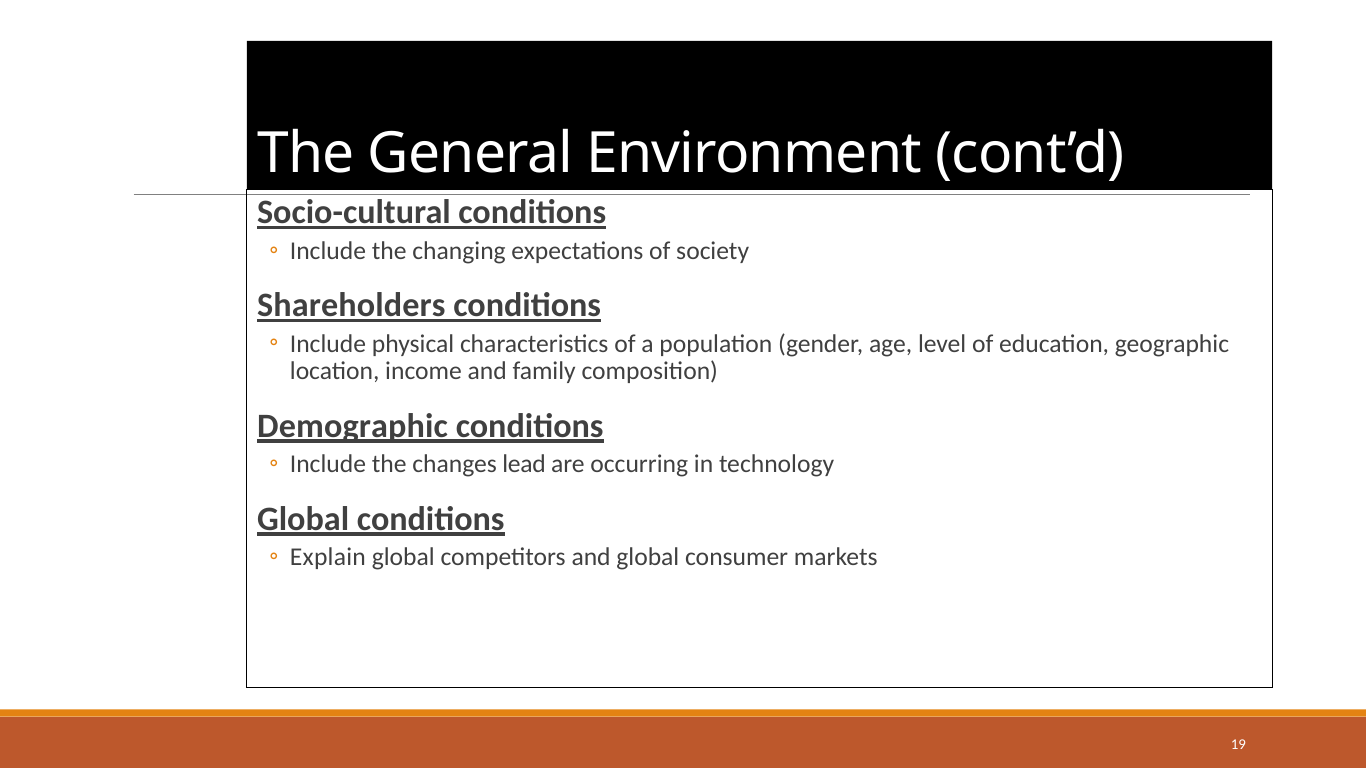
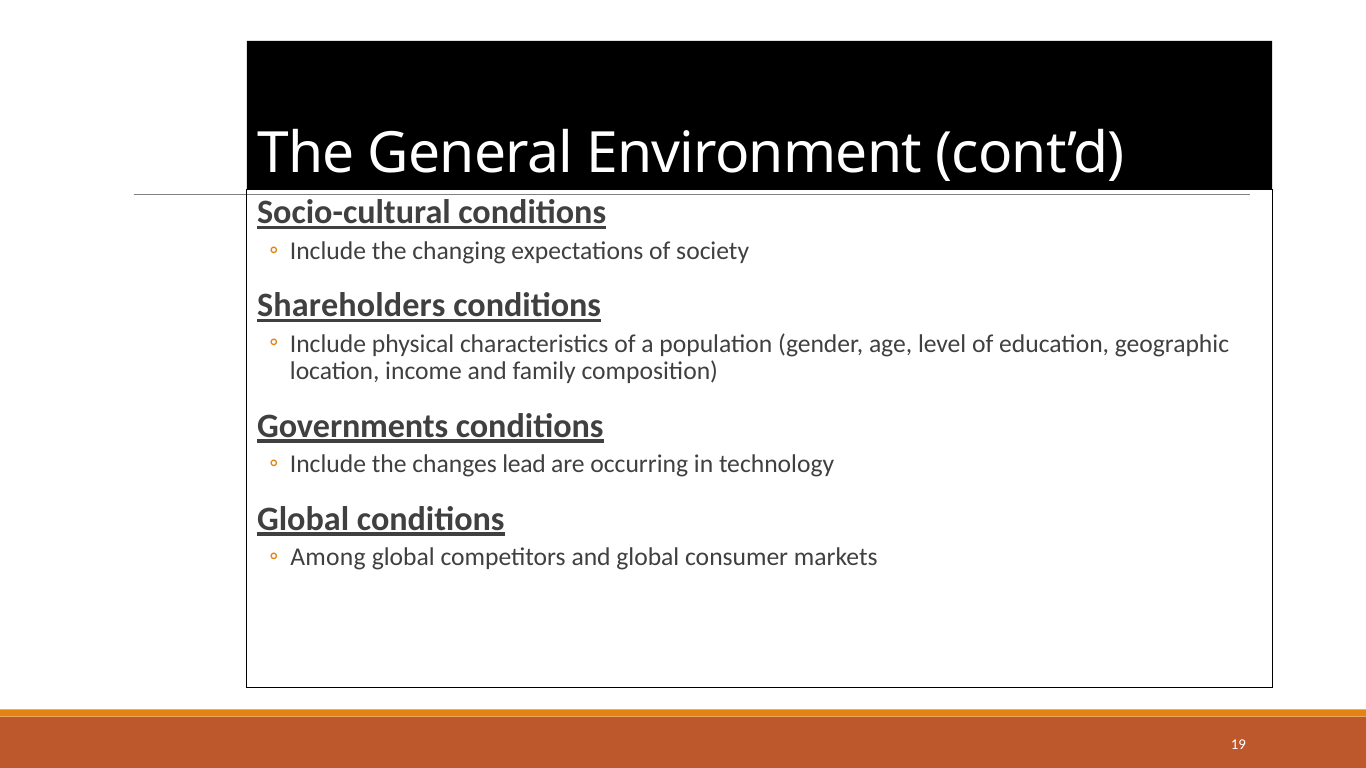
Demographic: Demographic -> Governments (353, 426)
Explain: Explain -> Among (328, 558)
